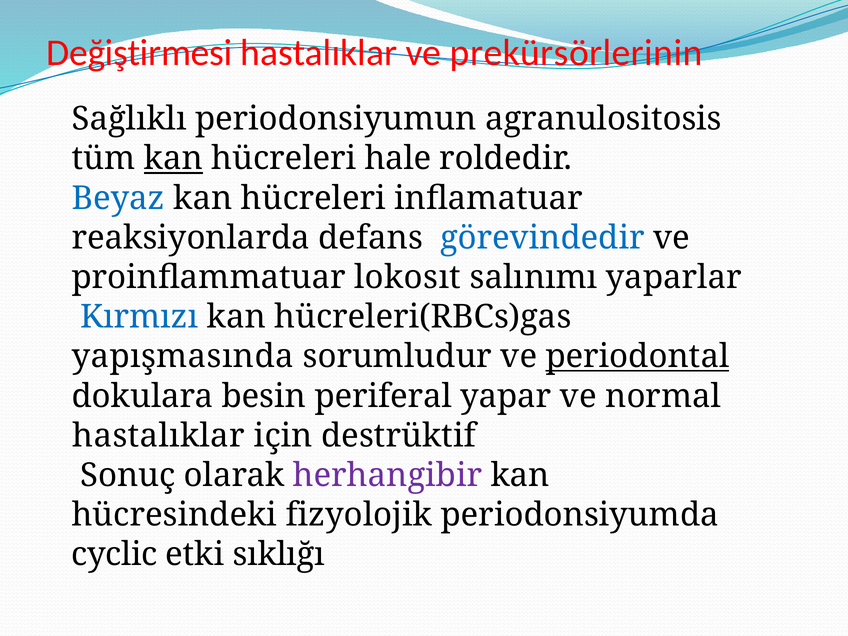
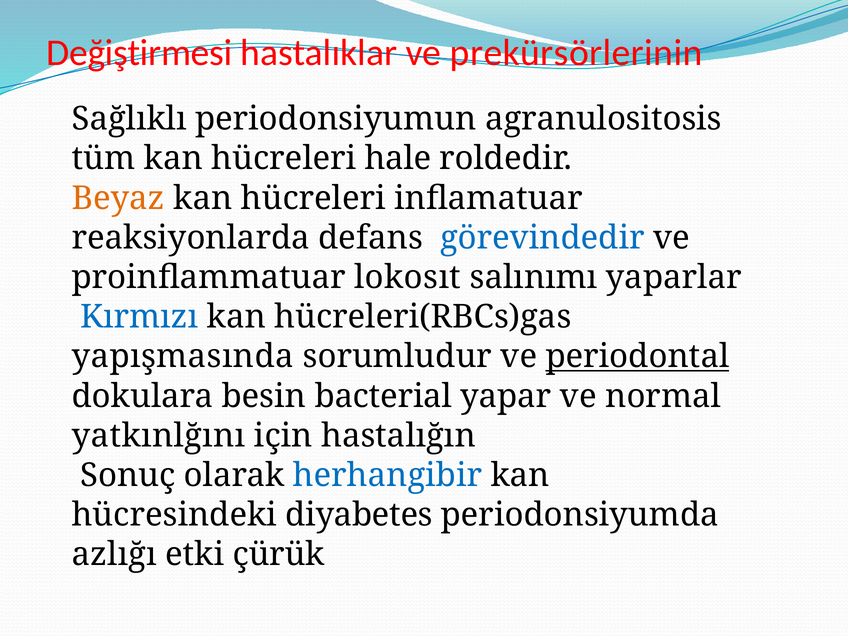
kan underline: present -> none (173, 159)
Beyaz colour: blue -> orange (118, 198)
periferal: periferal -> bacterial (383, 396)
hastalıklar: hastalıklar -> yatkınlğını (158, 436)
destrüktif: destrüktif -> hastalığın (398, 436)
herhangibir colour: purple -> blue (387, 475)
fizyolojik: fizyolojik -> diyabetes (359, 515)
cyclic: cyclic -> azlığı (114, 555)
sıklığı: sıklığı -> çürük (279, 555)
